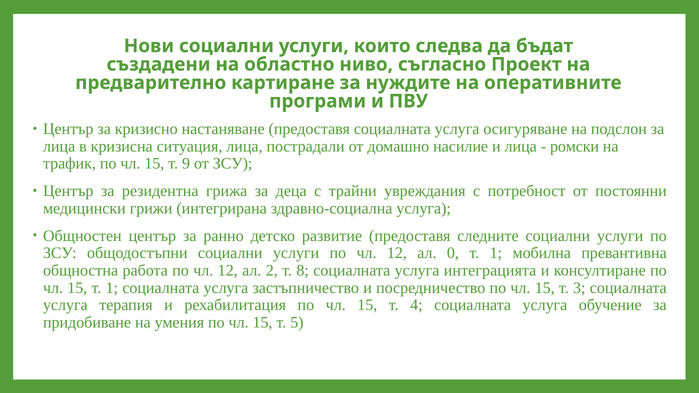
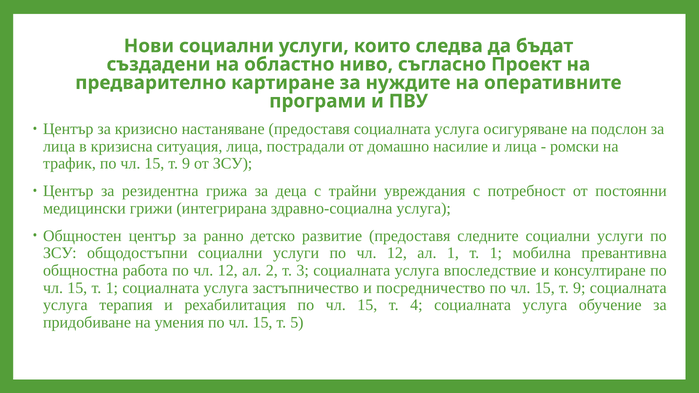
ал 0: 0 -> 1 (453, 253)
8: 8 -> 3 (303, 271)
интеграцията: интеграцията -> впоследствие (490, 271)
3: 3 -> 9 (579, 288)
